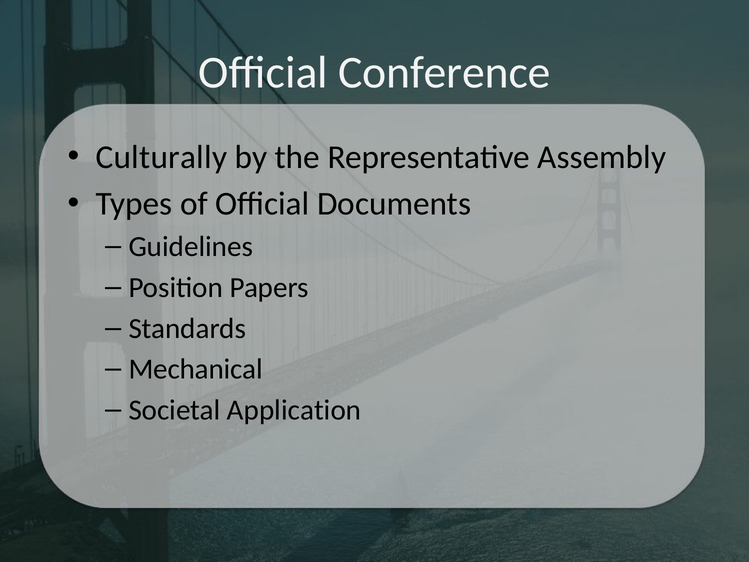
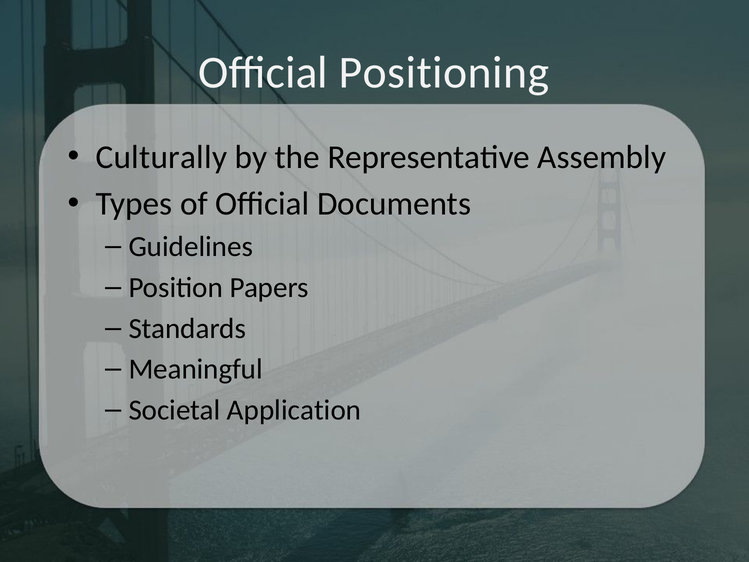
Conference: Conference -> Positioning (444, 73)
Mechanical: Mechanical -> Meaningful (196, 369)
